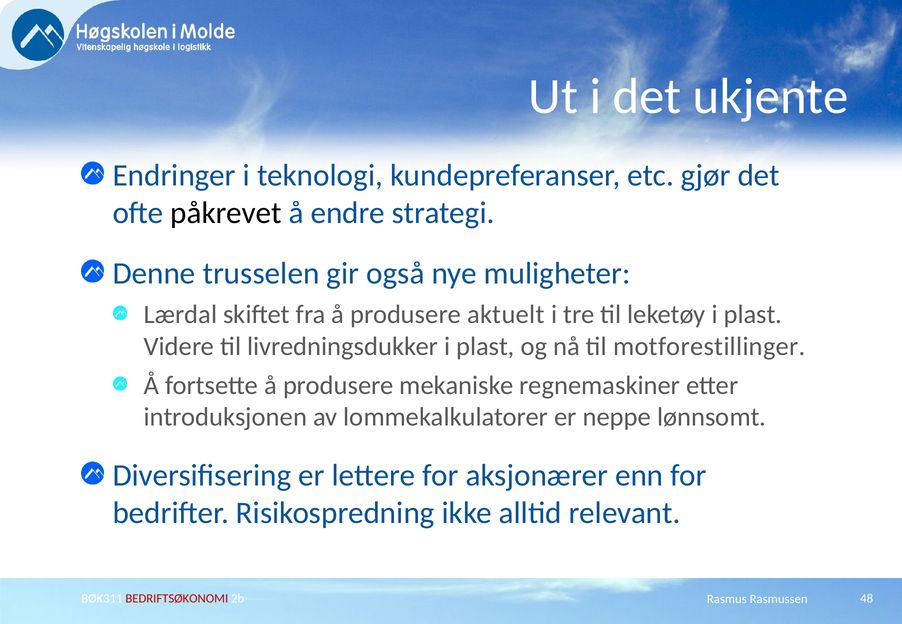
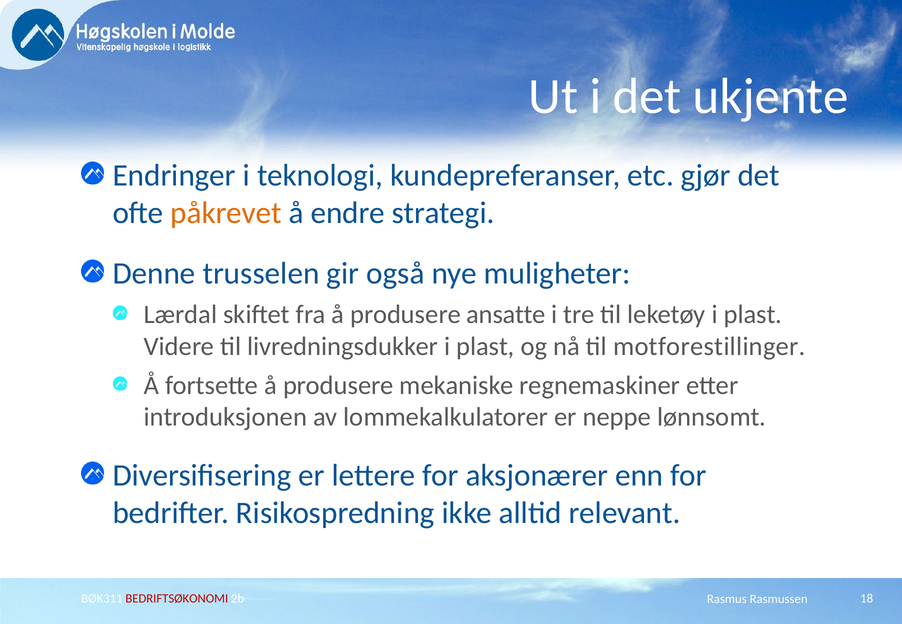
påkrevet colour: black -> orange (226, 213)
aktuelt: aktuelt -> ansatte (506, 315)
48: 48 -> 18 (867, 599)
